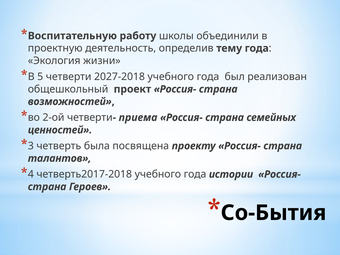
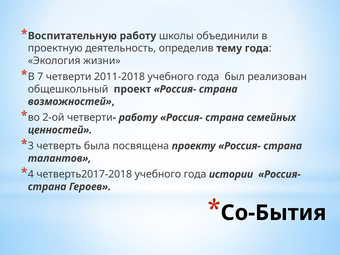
5: 5 -> 7 (40, 77)
2027-2018: 2027-2018 -> 2011-2018 (120, 77)
приема: приема -> работу (138, 118)
